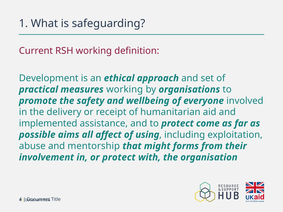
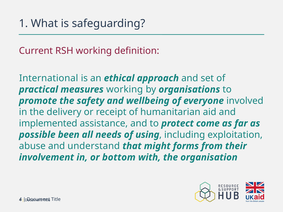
Development: Development -> International (49, 78)
aims: aims -> been (69, 135)
affect: affect -> needs (109, 135)
mentorship: mentorship -> understand (94, 146)
or protect: protect -> bottom (119, 157)
